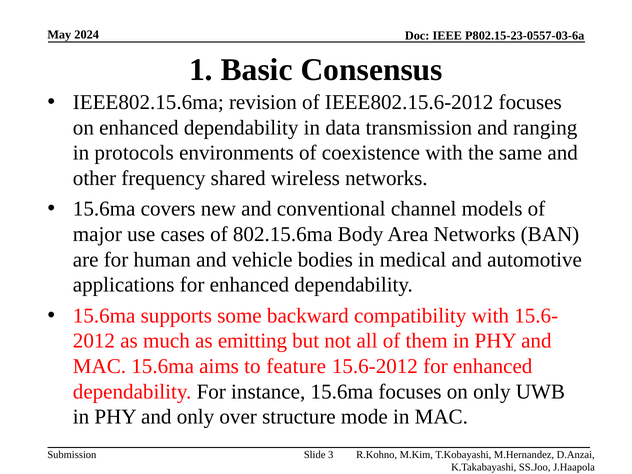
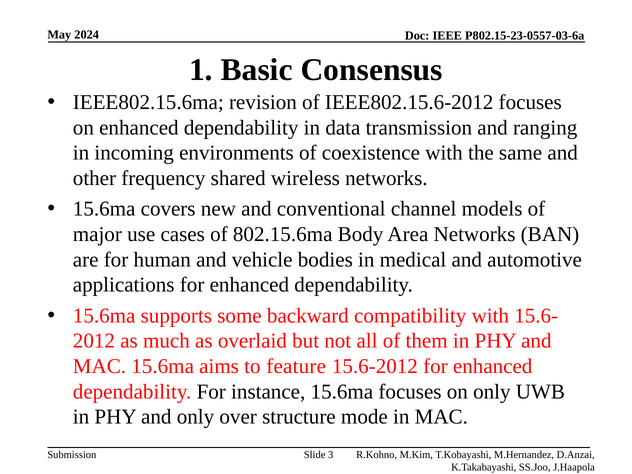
protocols: protocols -> incoming (134, 153)
emitting: emitting -> overlaid (252, 341)
